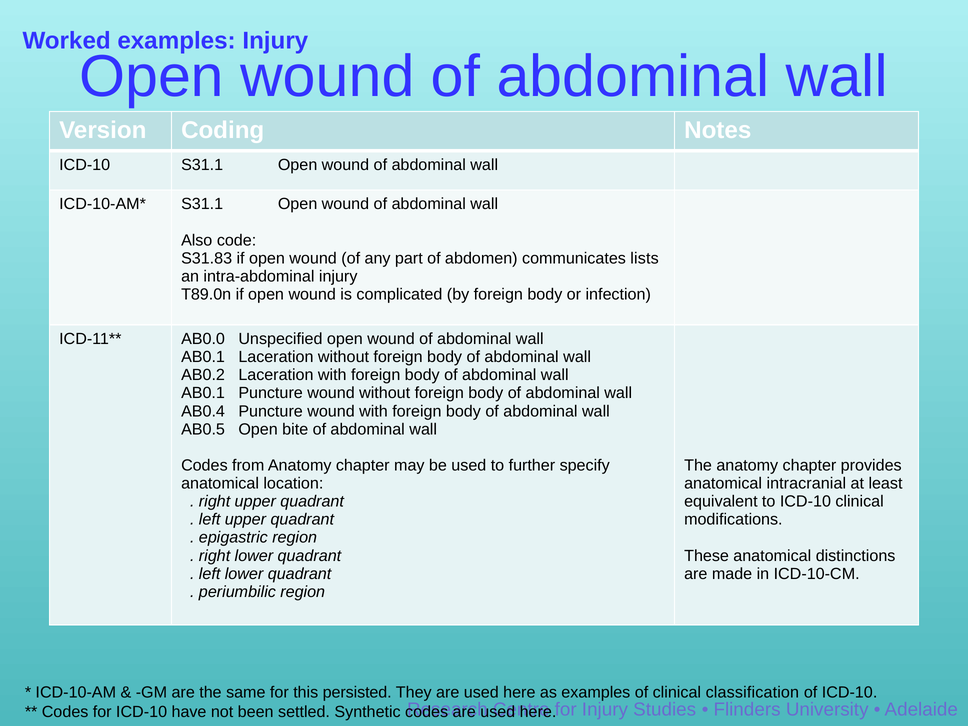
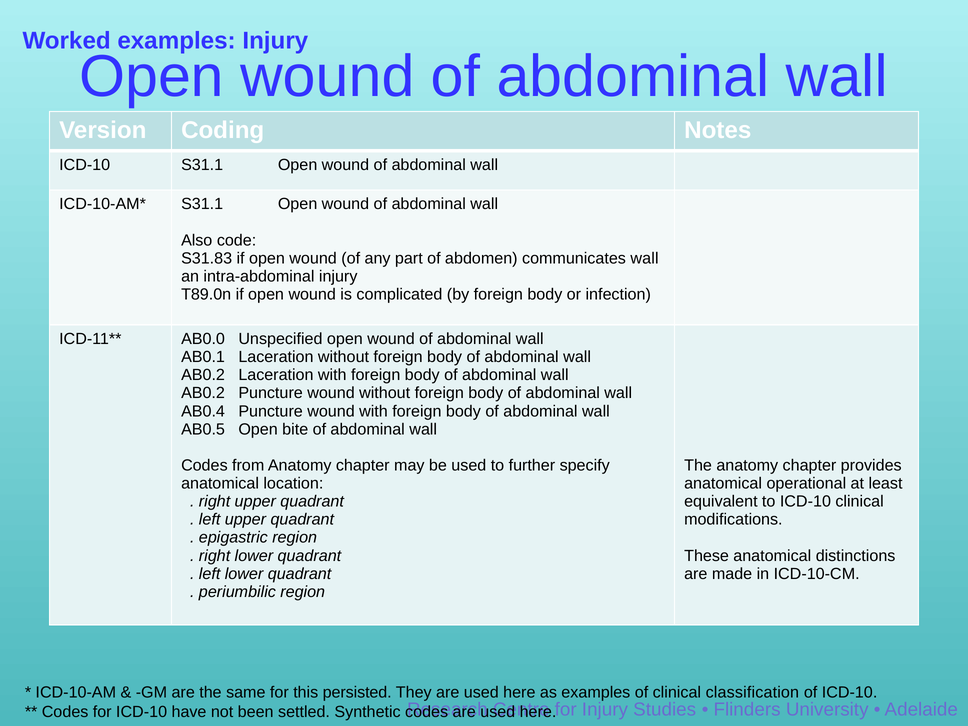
communicates lists: lists -> wall (645, 258)
AB0.1: AB0.1 -> AB0.2 (203, 393)
intracranial: intracranial -> operational (806, 483)
